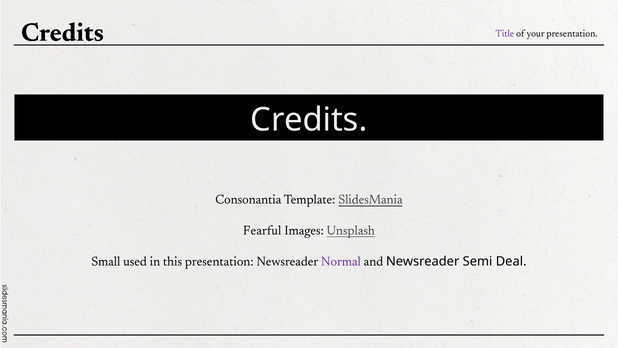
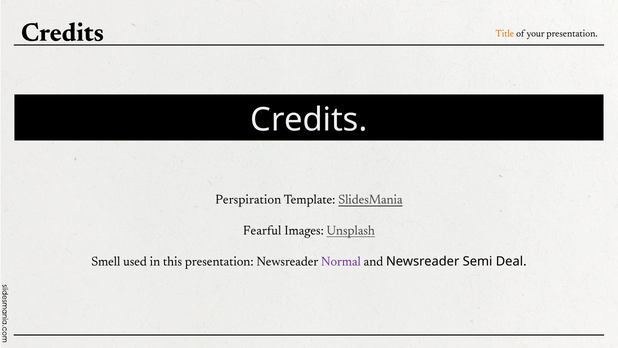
Title colour: purple -> orange (505, 34)
Consonantia: Consonantia -> Perspiration (248, 199)
Small: Small -> Smell (106, 261)
